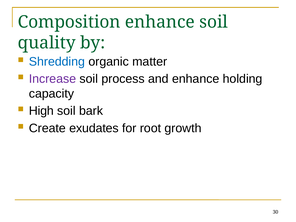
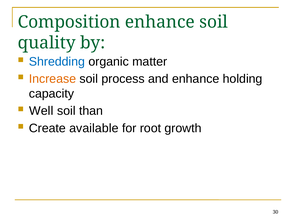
Increase colour: purple -> orange (52, 79)
High: High -> Well (41, 111)
bark: bark -> than (91, 111)
exudates: exudates -> available (94, 128)
